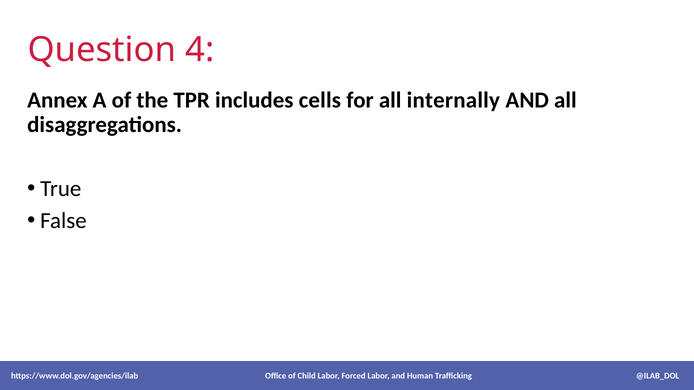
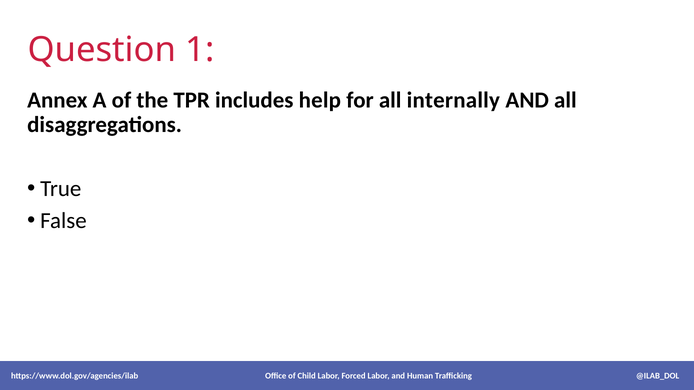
4: 4 -> 1 (200, 50)
cells: cells -> help (320, 100)
